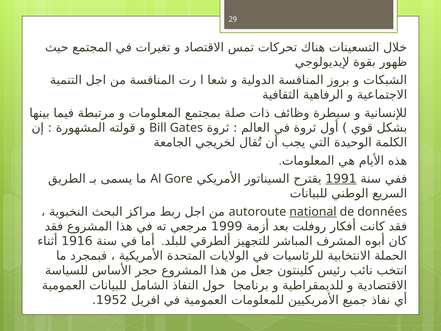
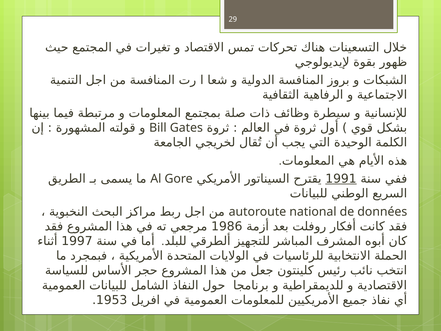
national underline: present -> none (313, 212)
1999: 1999 -> 1986 (227, 226)
1916: 1916 -> 1997 (77, 241)
1952: 1952 -> 1953 (112, 300)
